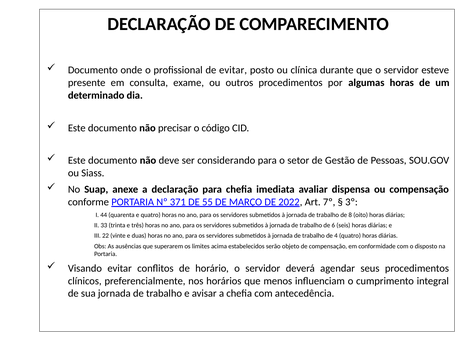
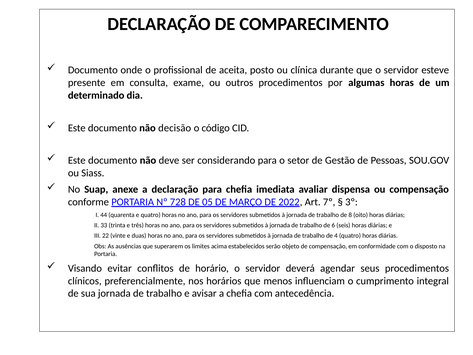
de evitar: evitar -> aceita (233, 70)
precisar: precisar -> decisão (175, 128)
371: 371 -> 728 (178, 202)
55: 55 -> 05 (207, 202)
